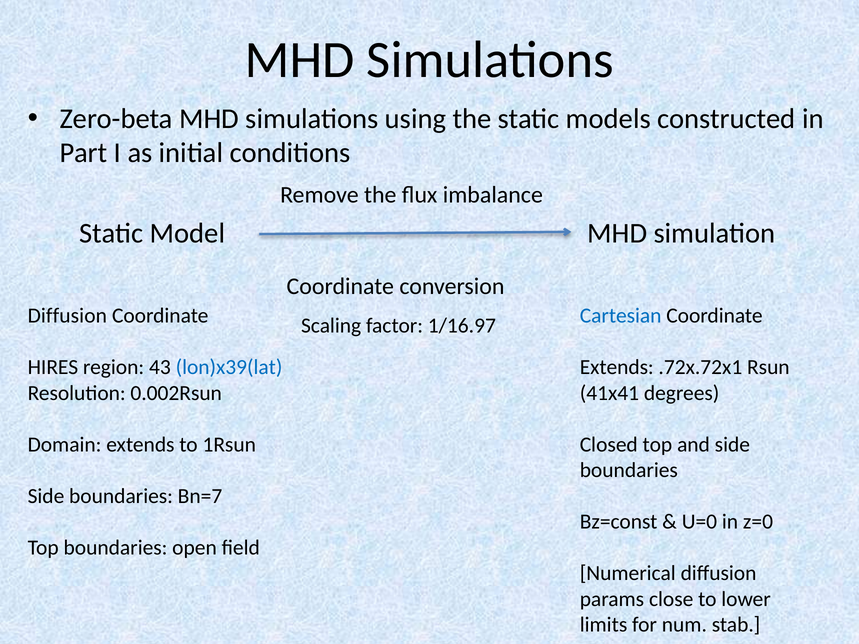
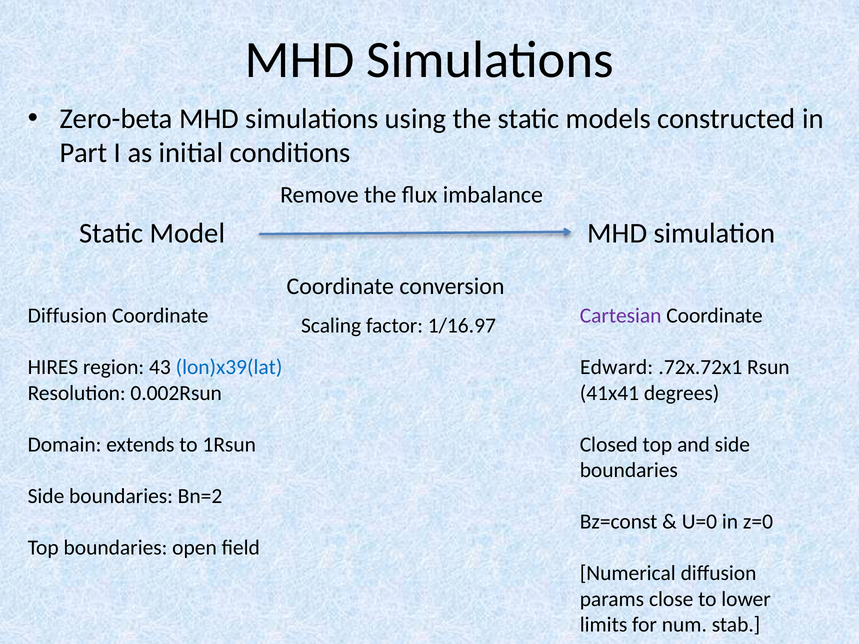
Cartesian colour: blue -> purple (621, 316)
Extends: Extends -> Edward (617, 367)
Bn=7: Bn=7 -> Bn=2 (200, 496)
